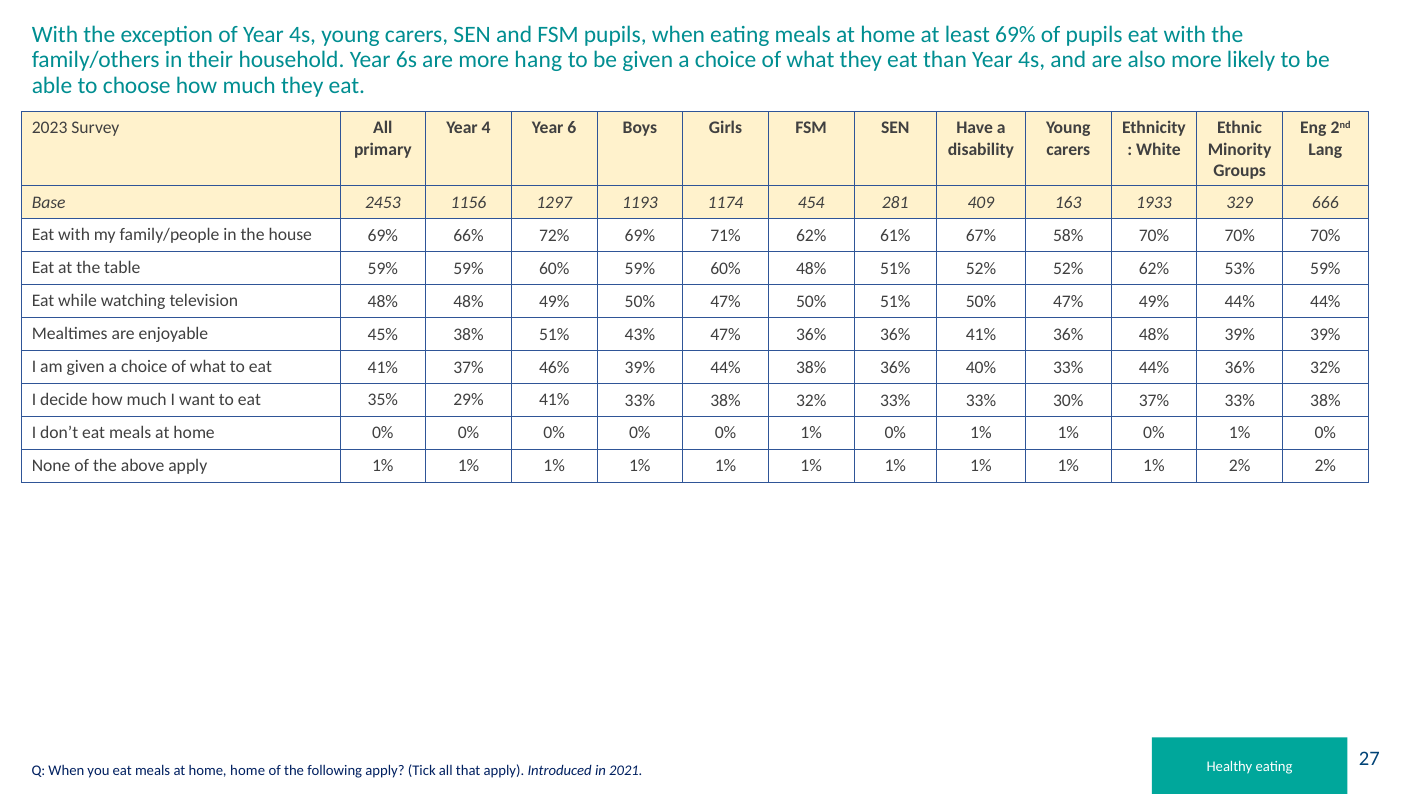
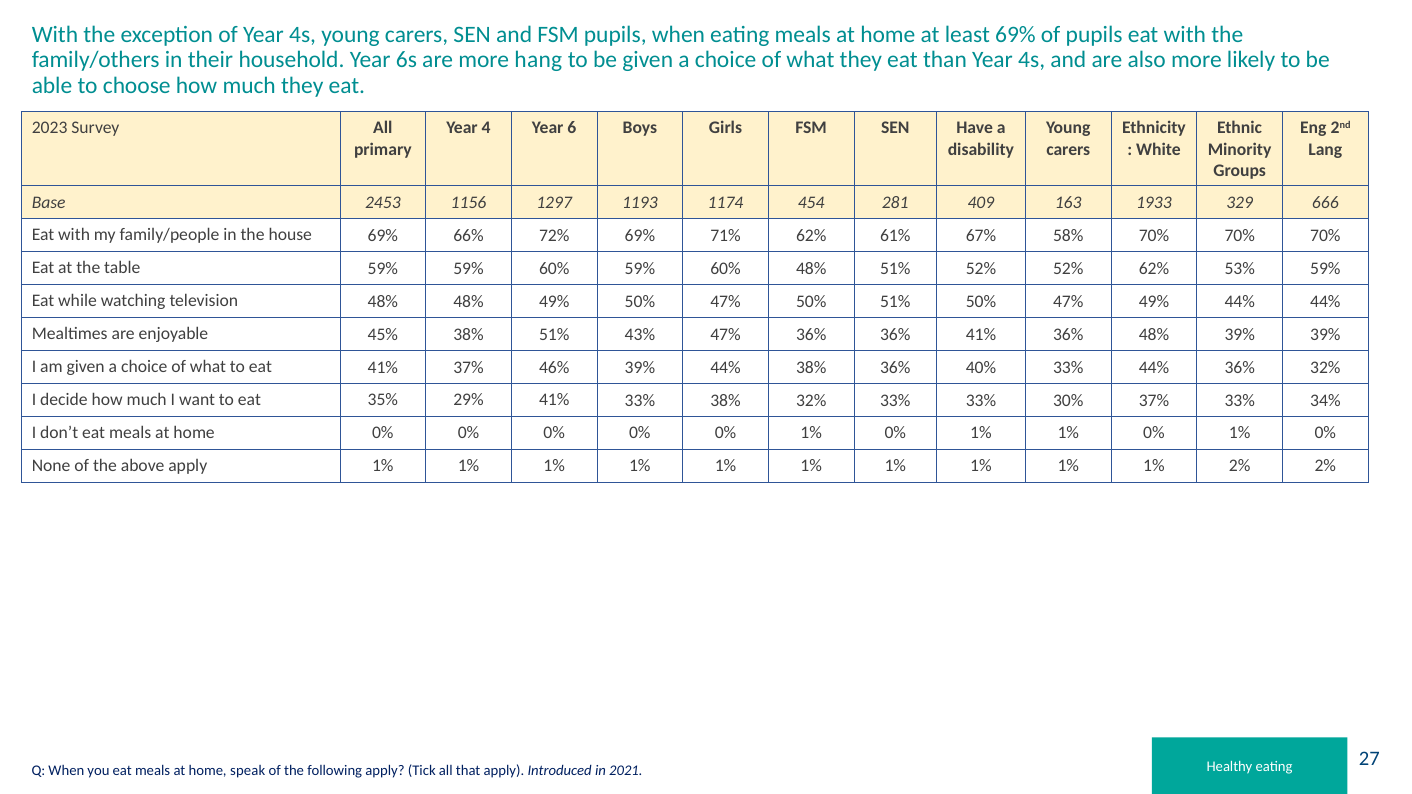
37% 33% 38%: 38% -> 34% (1325, 400)
home home: home -> speak (248, 771)
